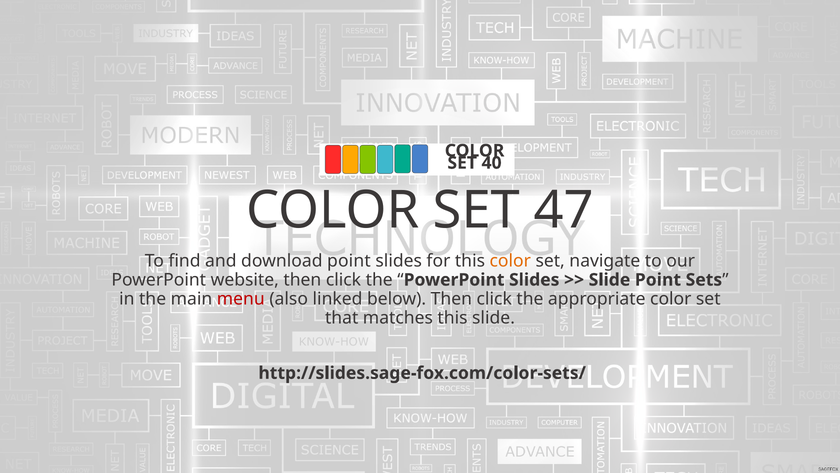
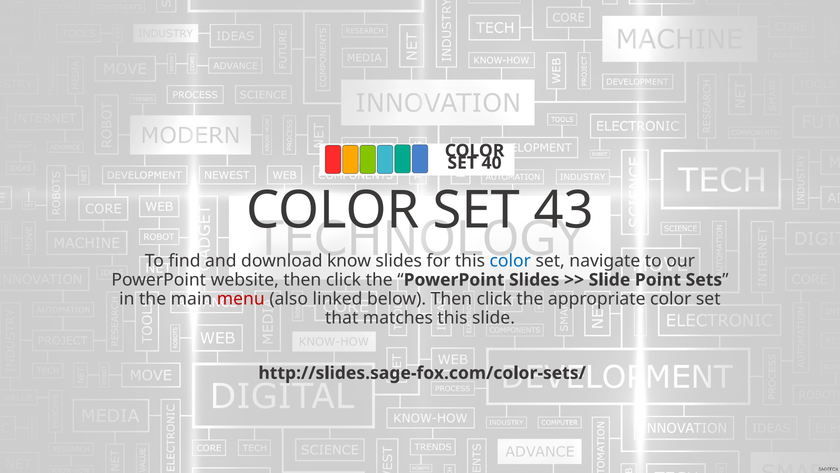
47: 47 -> 43 (564, 210)
download point: point -> know (349, 261)
color colour: orange -> blue (510, 261)
